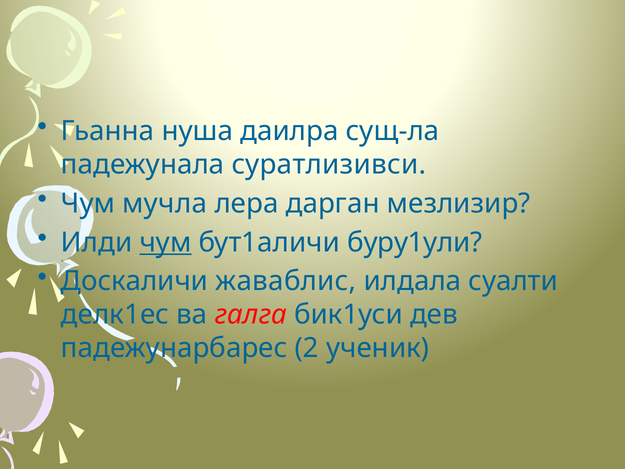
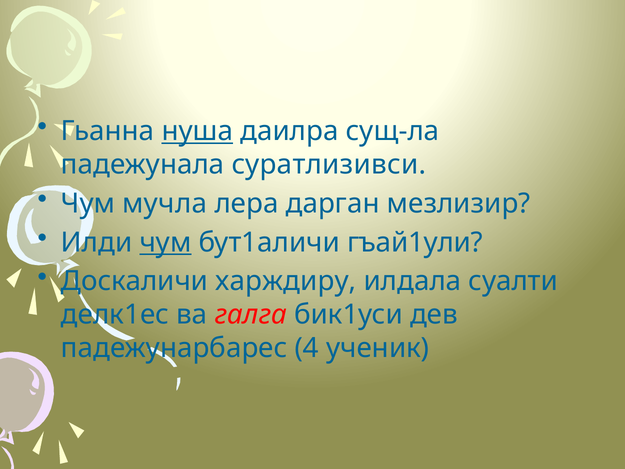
нуша underline: none -> present (197, 131)
буру1ули: буру1ули -> гъай1ули (415, 242)
жаваблис: жаваблис -> харждиру (286, 281)
2: 2 -> 4 (307, 348)
